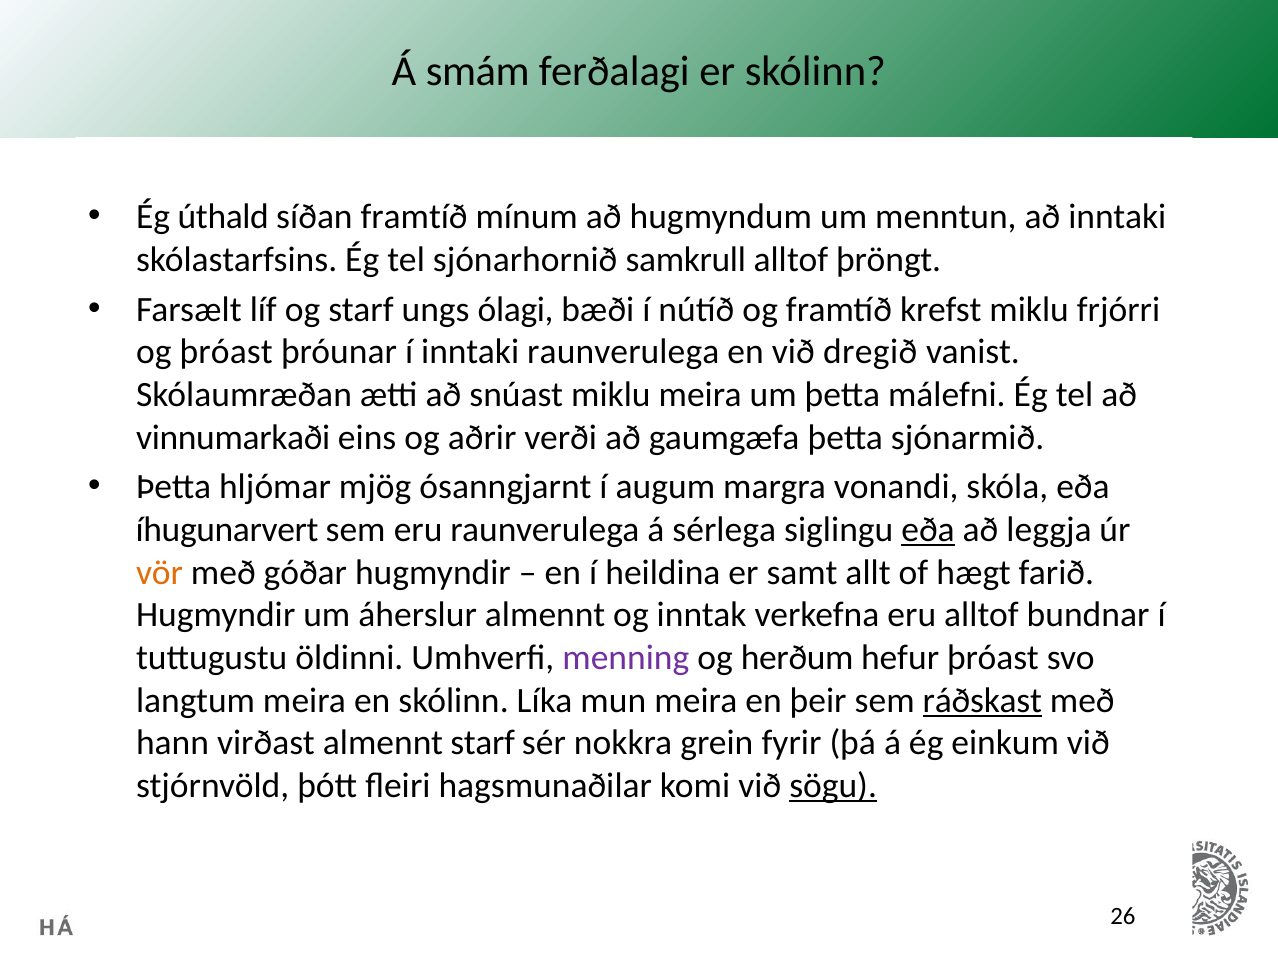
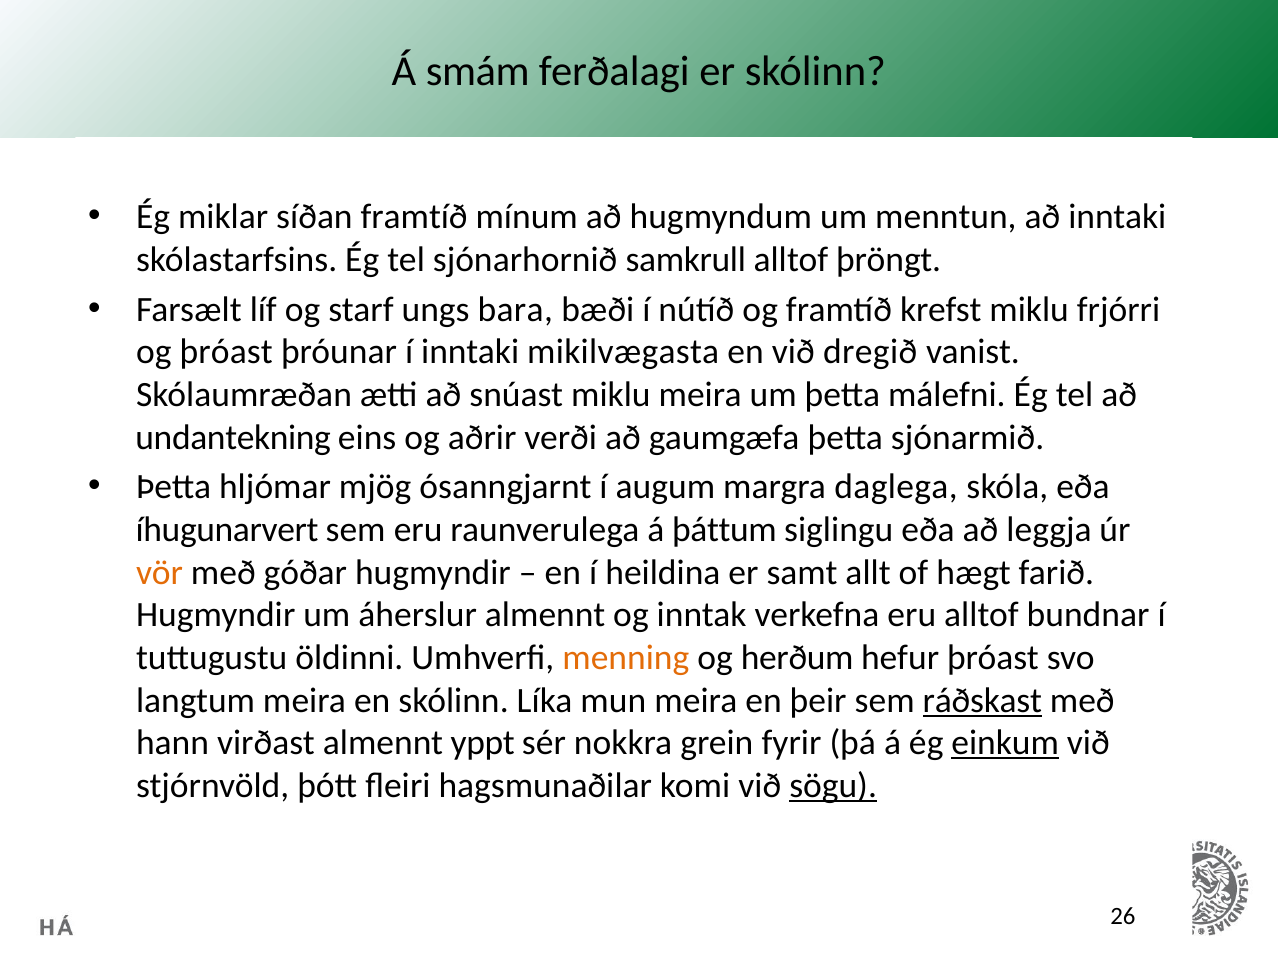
úthald: úthald -> miklar (223, 217)
ólagi: ólagi -> bara (515, 309)
inntaki raunverulega: raunverulega -> mikilvægasta (623, 352)
vinnumarkaði: vinnumarkaði -> undantekning (233, 437)
vonandi: vonandi -> daglega (896, 487)
sérlega: sérlega -> þáttum (724, 529)
eða underline: present -> none (928, 529)
menning colour: purple -> orange (626, 657)
almennt starf: starf -> yppt (483, 743)
einkum underline: none -> present (1005, 743)
